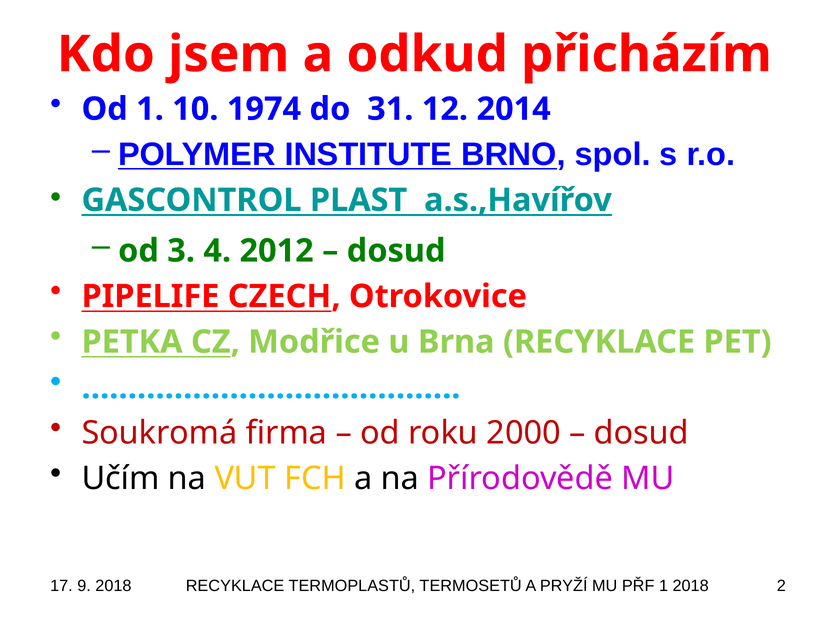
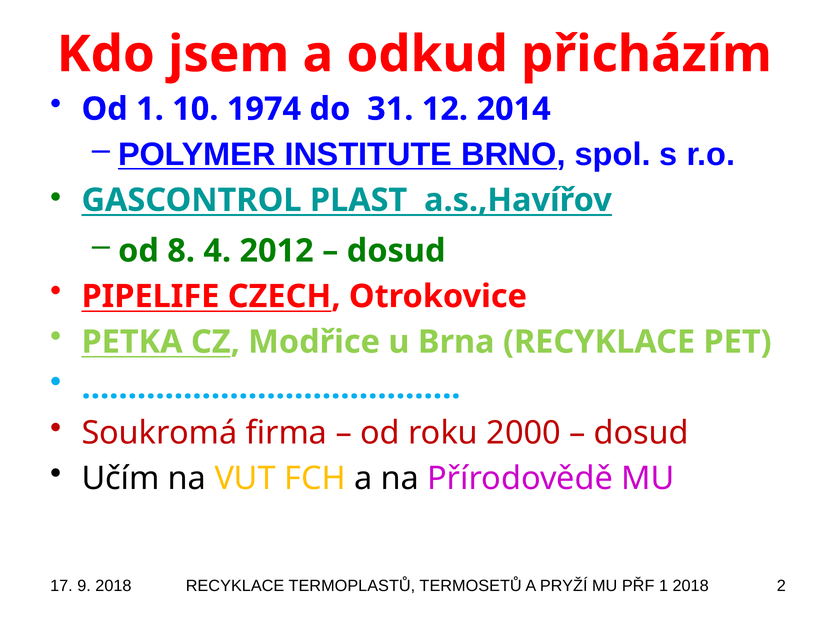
3: 3 -> 8 (181, 251)
